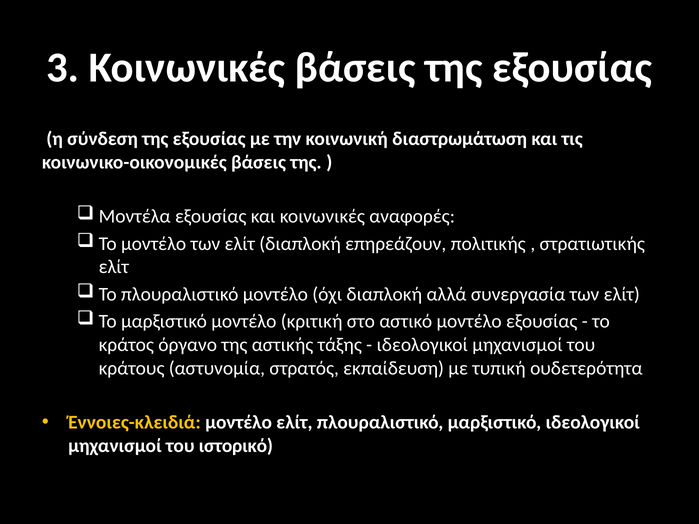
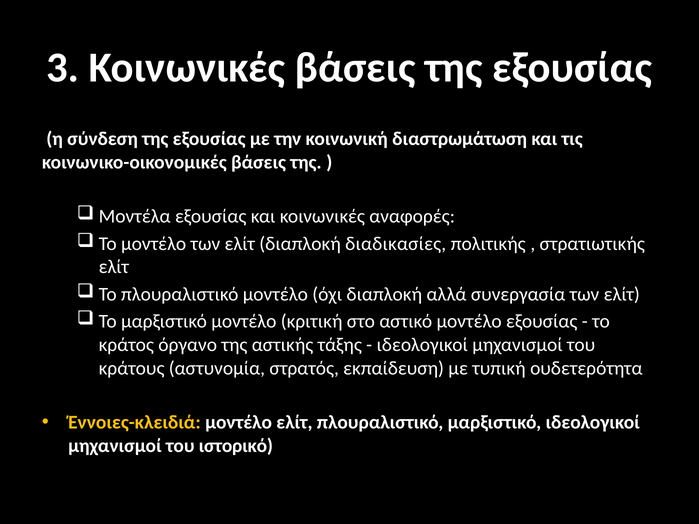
επηρεάζουν: επηρεάζουν -> διαδικασίες (396, 244)
